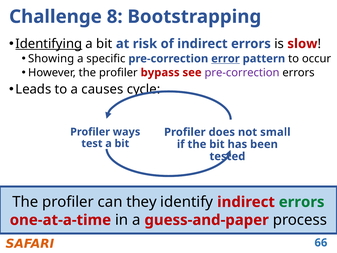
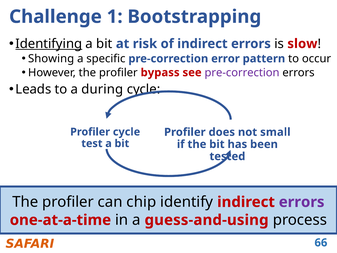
8: 8 -> 1 (115, 17)
error underline: present -> none (225, 59)
causes: causes -> during (102, 89)
Profiler ways: ways -> cycle (127, 132)
they: they -> chip (141, 202)
errors colour: green -> purple (302, 202)
guess-and-paper: guess-and-paper -> guess-and-using (207, 220)
